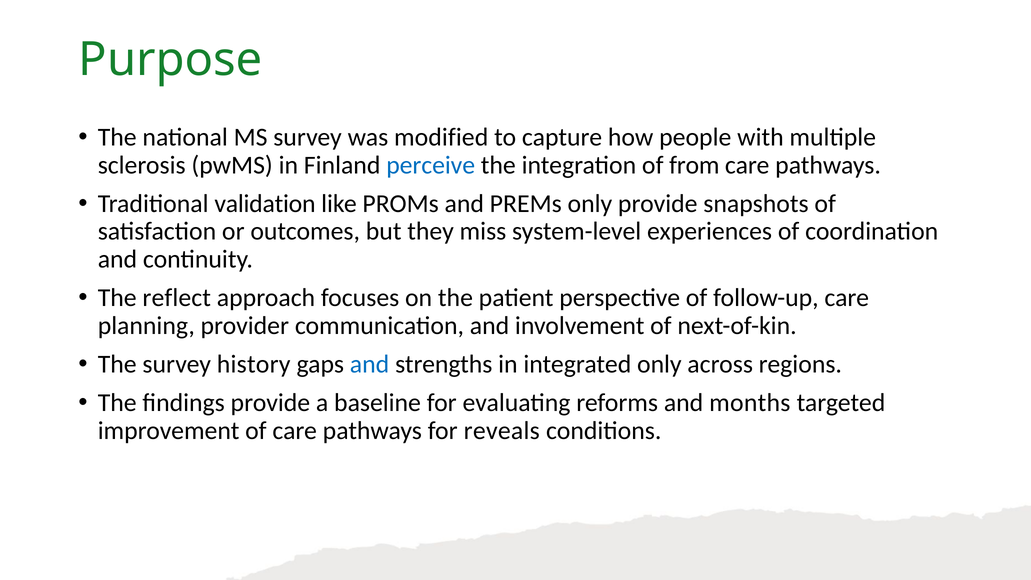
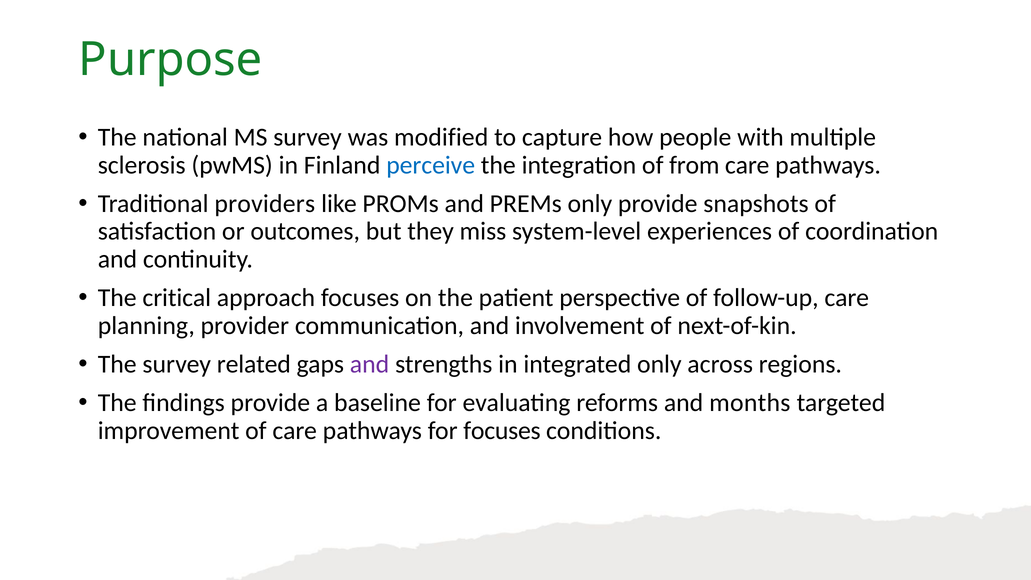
validation: validation -> providers (265, 204)
reflect: reflect -> critical (177, 298)
history: history -> related (254, 364)
and colour: blue -> purple (370, 364)
for reveals: reveals -> focuses (502, 431)
